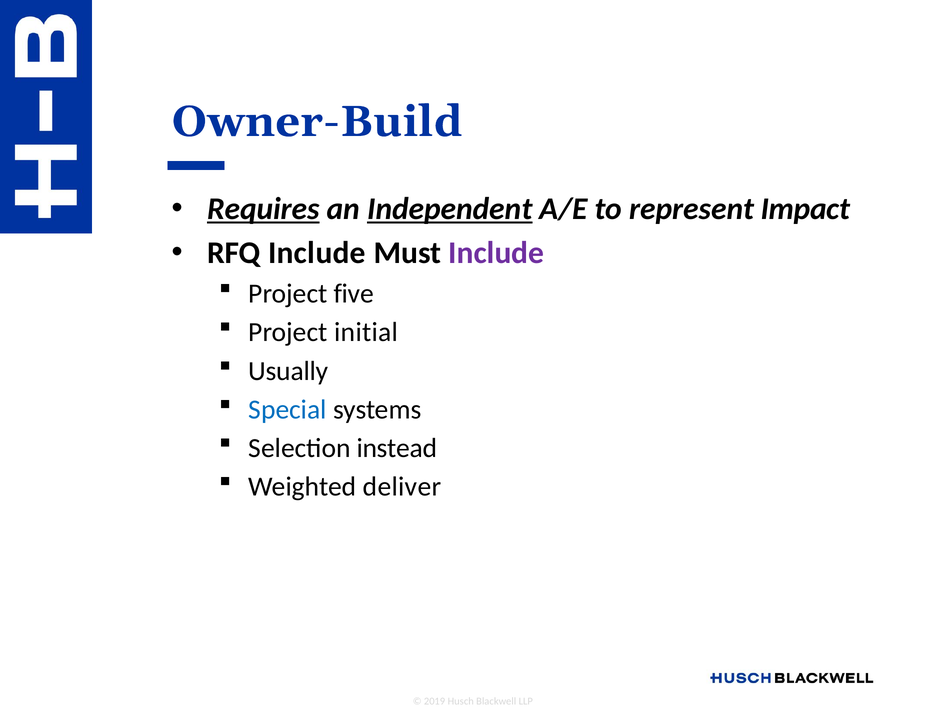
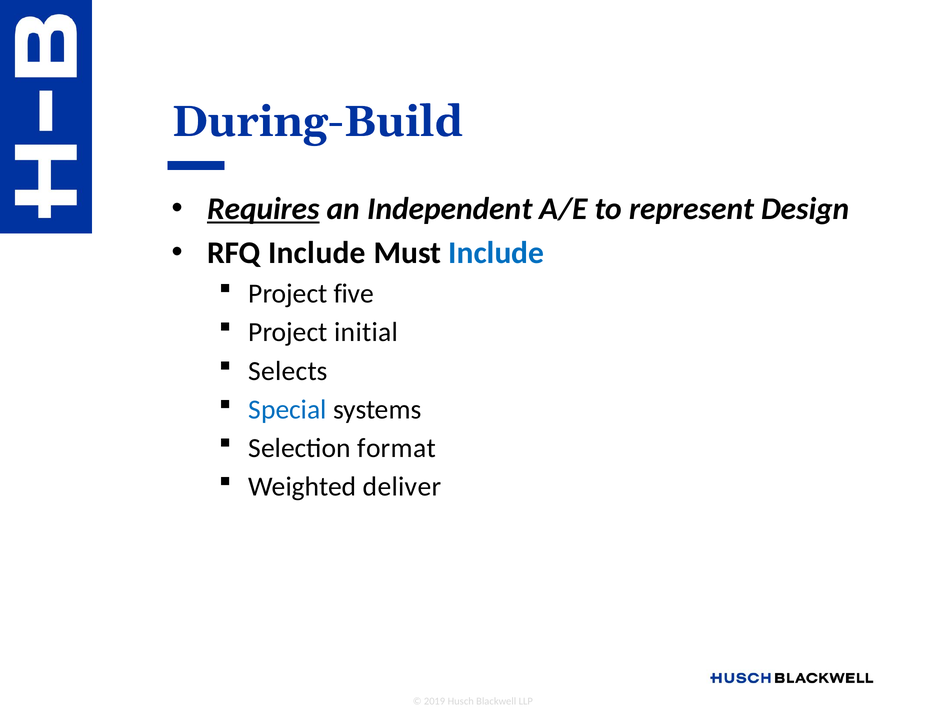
Owner-Build: Owner-Build -> During-Build (317, 122)
Independent underline: present -> none (450, 209)
Impact: Impact -> Design (805, 209)
Include colour: purple -> blue (496, 253)
Usually: Usually -> Selects (288, 371)
instead: instead -> format (397, 448)
